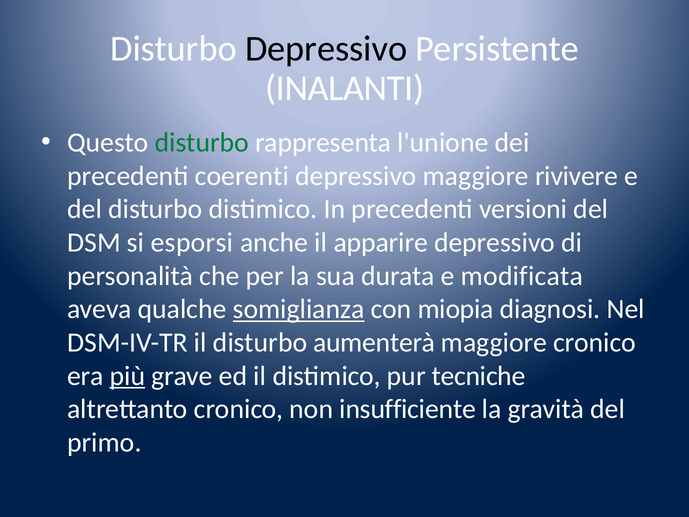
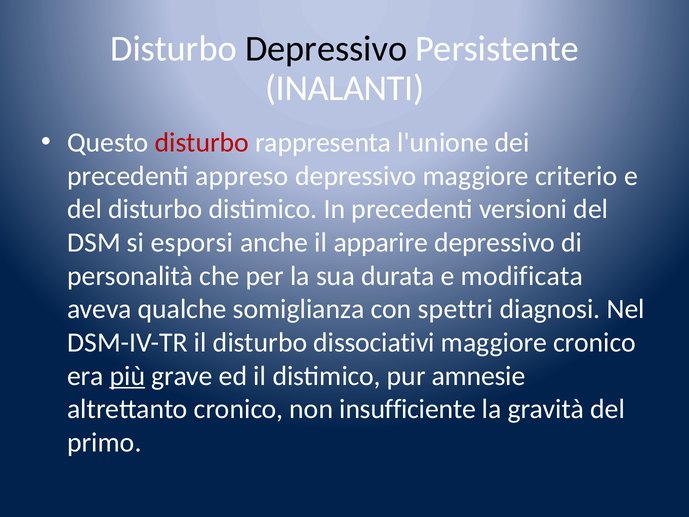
disturbo colour: green -> red (202, 143)
coerenti: coerenti -> appreso (242, 176)
rivivere: rivivere -> criterio (576, 176)
somiglianza underline: present -> none (299, 309)
miopia: miopia -> spettri (455, 309)
aumenterà: aumenterà -> dissociativi (374, 342)
tecniche: tecniche -> amnesie (479, 376)
